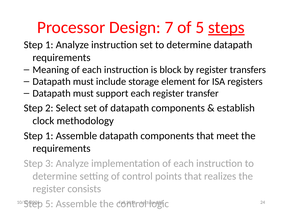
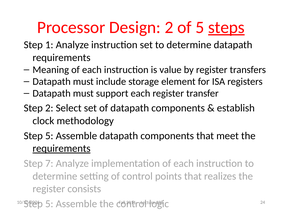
Design 7: 7 -> 2 (169, 27)
block: block -> value (171, 70)
1: 1 -> 5 (49, 135)
requirements underline: none -> present (62, 148)
3: 3 -> 7 (49, 163)
